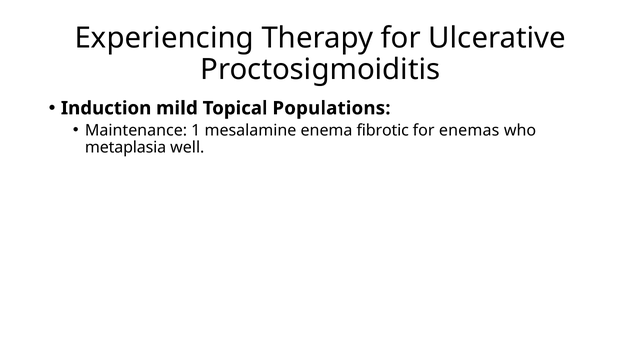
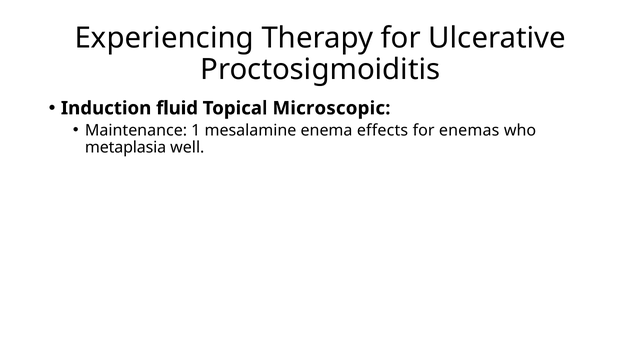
mild: mild -> fluid (177, 108)
Populations: Populations -> Microscopic (331, 108)
fibrotic: fibrotic -> effects (383, 130)
